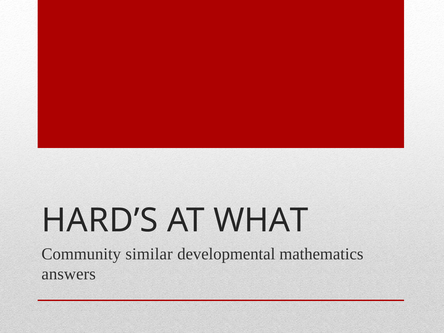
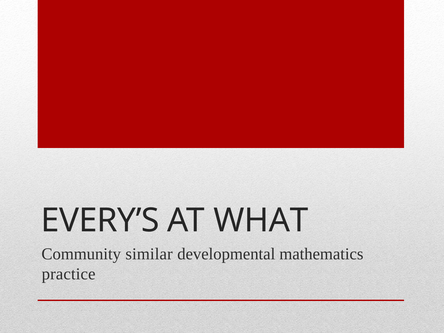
HARD’S: HARD’S -> EVERY’S (100, 221)
answers: answers -> practice (69, 274)
